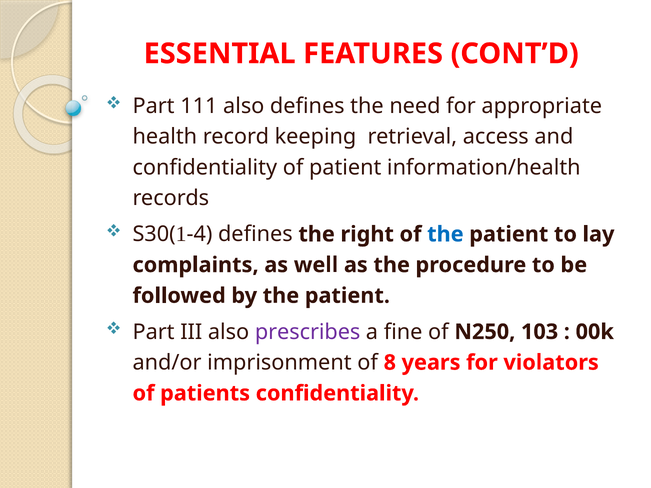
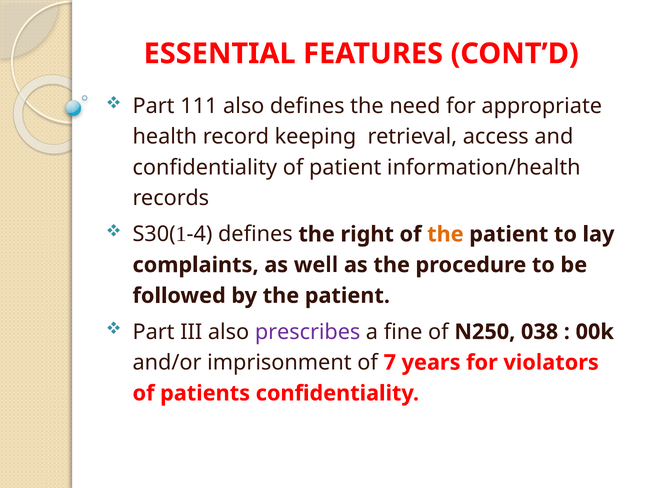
the colour: blue -> orange (445, 234)
103: 103 -> 038 (540, 332)
8: 8 -> 7 (390, 363)
